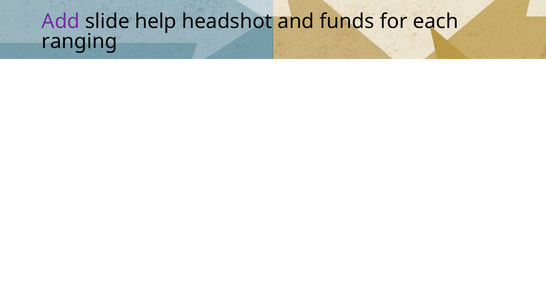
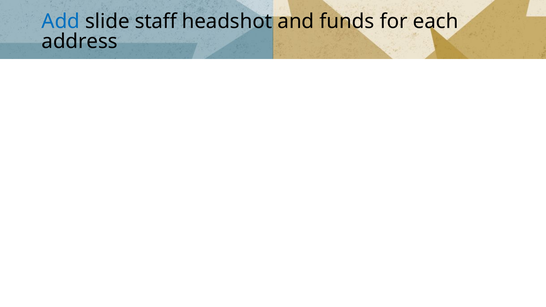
Add colour: purple -> blue (61, 22)
help: help -> staff (156, 22)
ranging: ranging -> address (80, 41)
